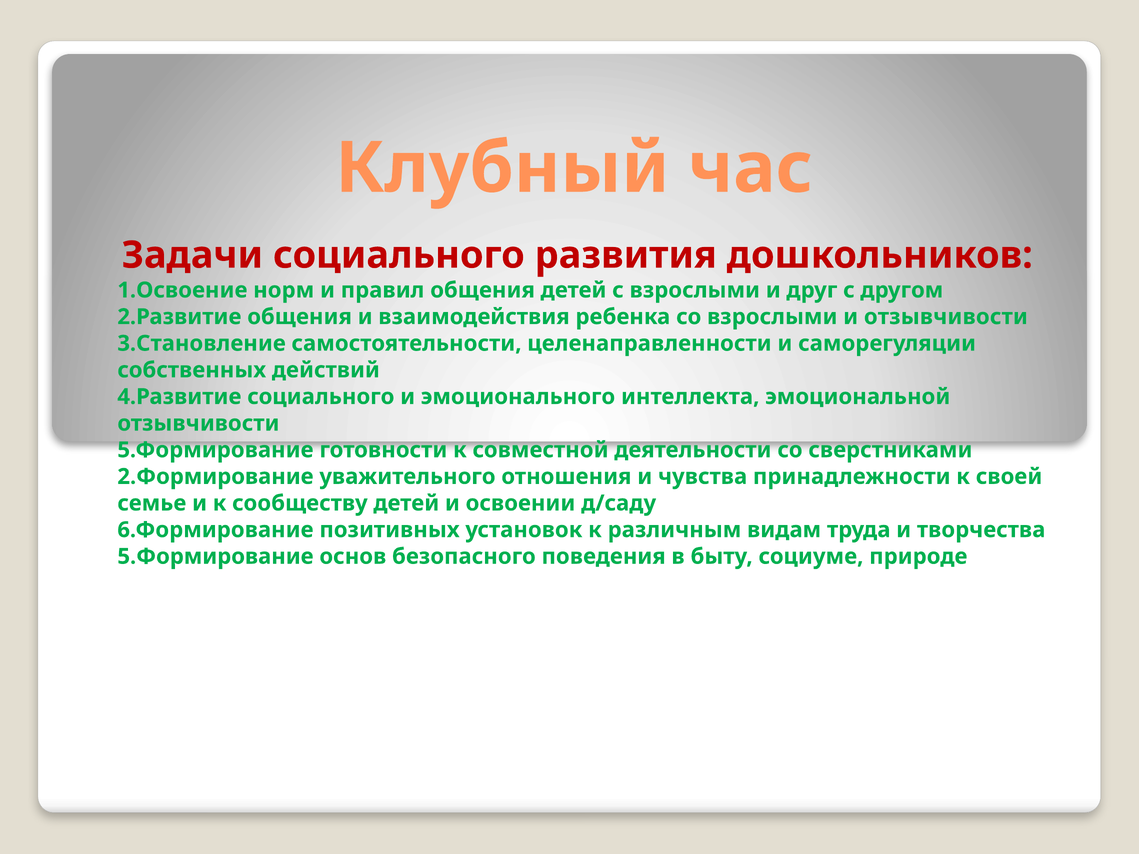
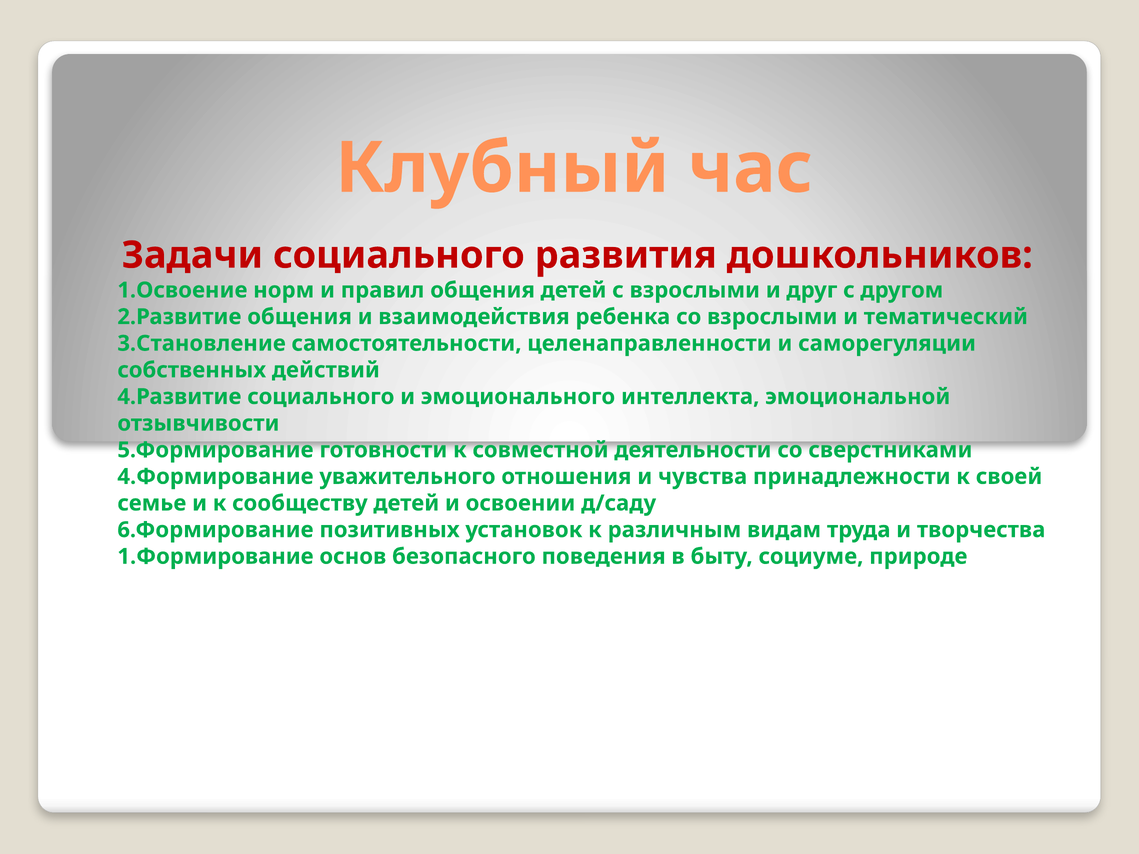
и отзывчивости: отзывчивости -> тематический (946, 317)
2.Формирование: 2.Формирование -> 4.Формирование (215, 477)
5.Формирование: 5.Формирование -> 1.Формирование (215, 557)
